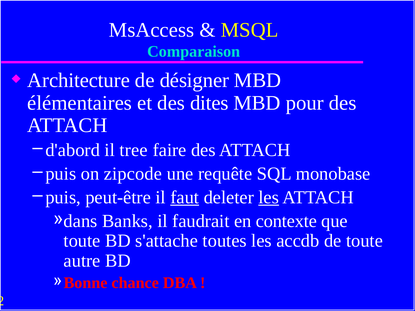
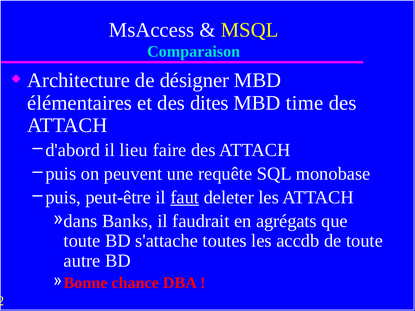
pour: pour -> time (305, 103)
tree: tree -> lieu (134, 150)
zipcode: zipcode -> peuvent (133, 174)
les underline: present -> none (269, 198)
contexte: contexte -> agrégats (286, 221)
